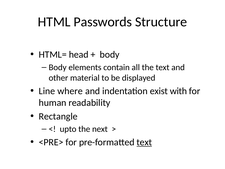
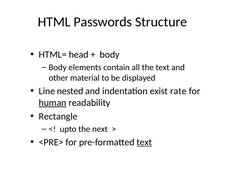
where: where -> nested (70, 91)
with: with -> rate (178, 91)
human underline: none -> present (53, 103)
